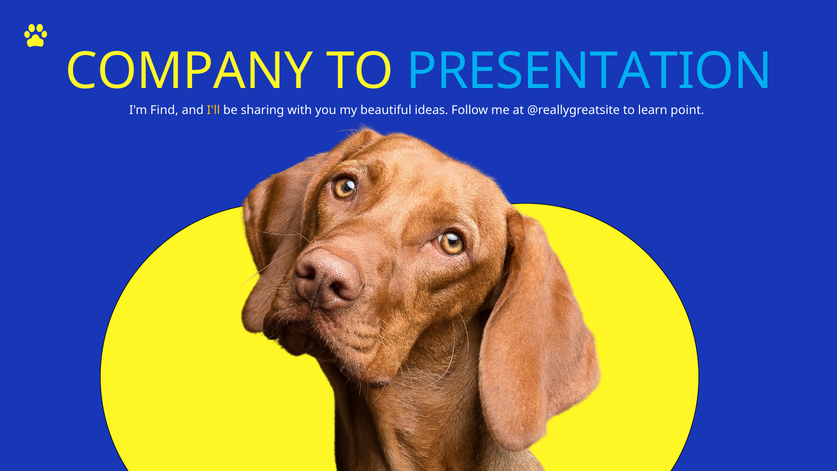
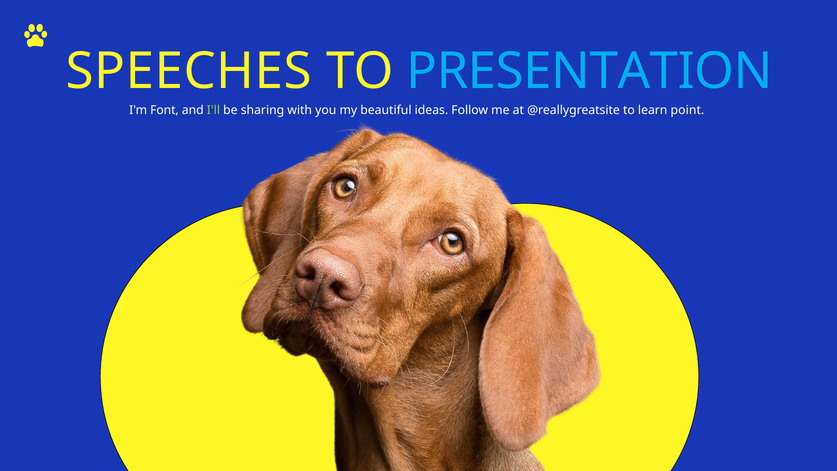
COMPANY: COMPANY -> SPEECHES (189, 71)
Find: Find -> Font (164, 110)
I'll colour: yellow -> light green (213, 110)
